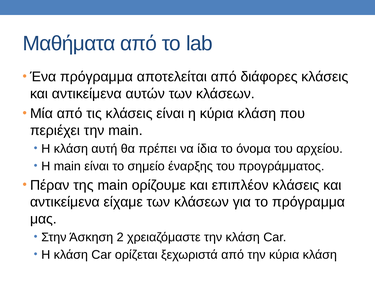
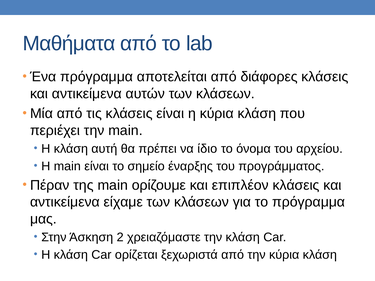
ίδια: ίδια -> ίδιο (207, 149)
